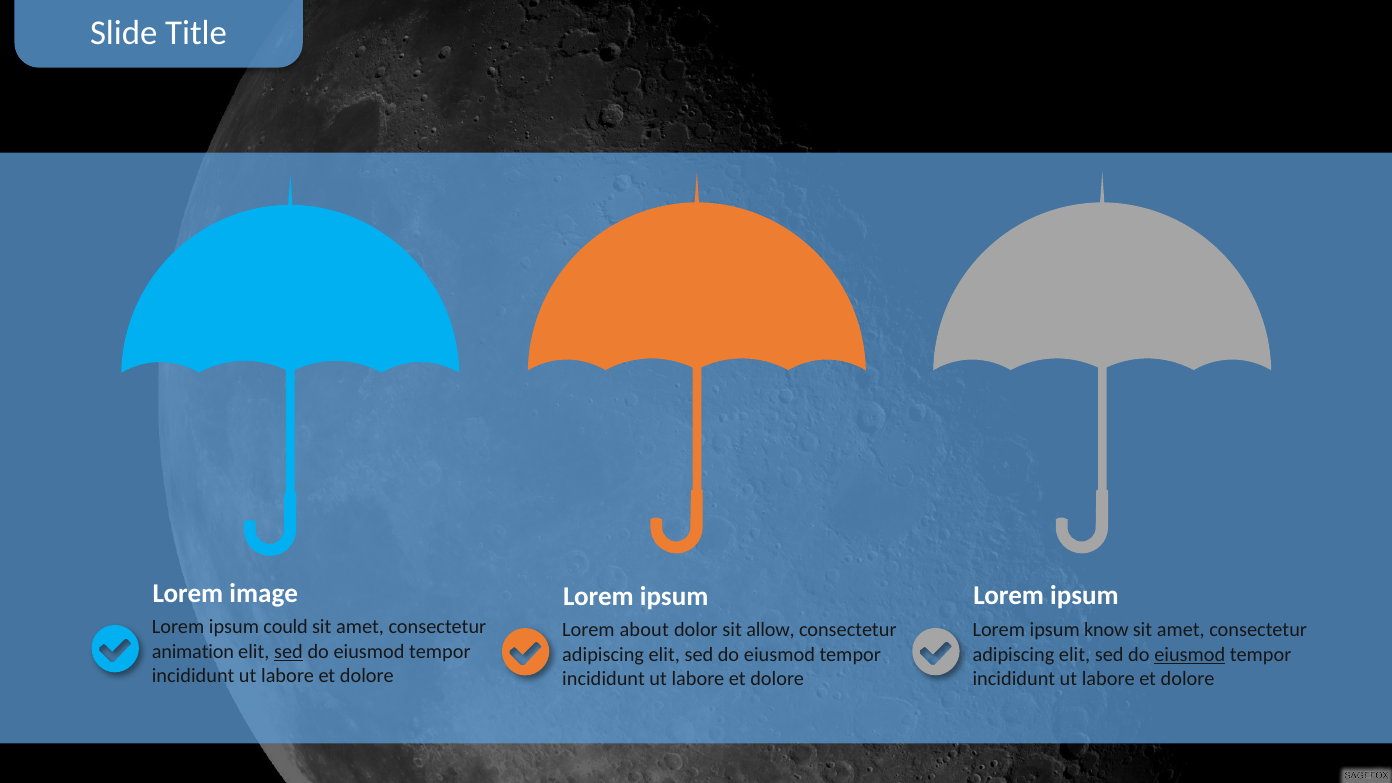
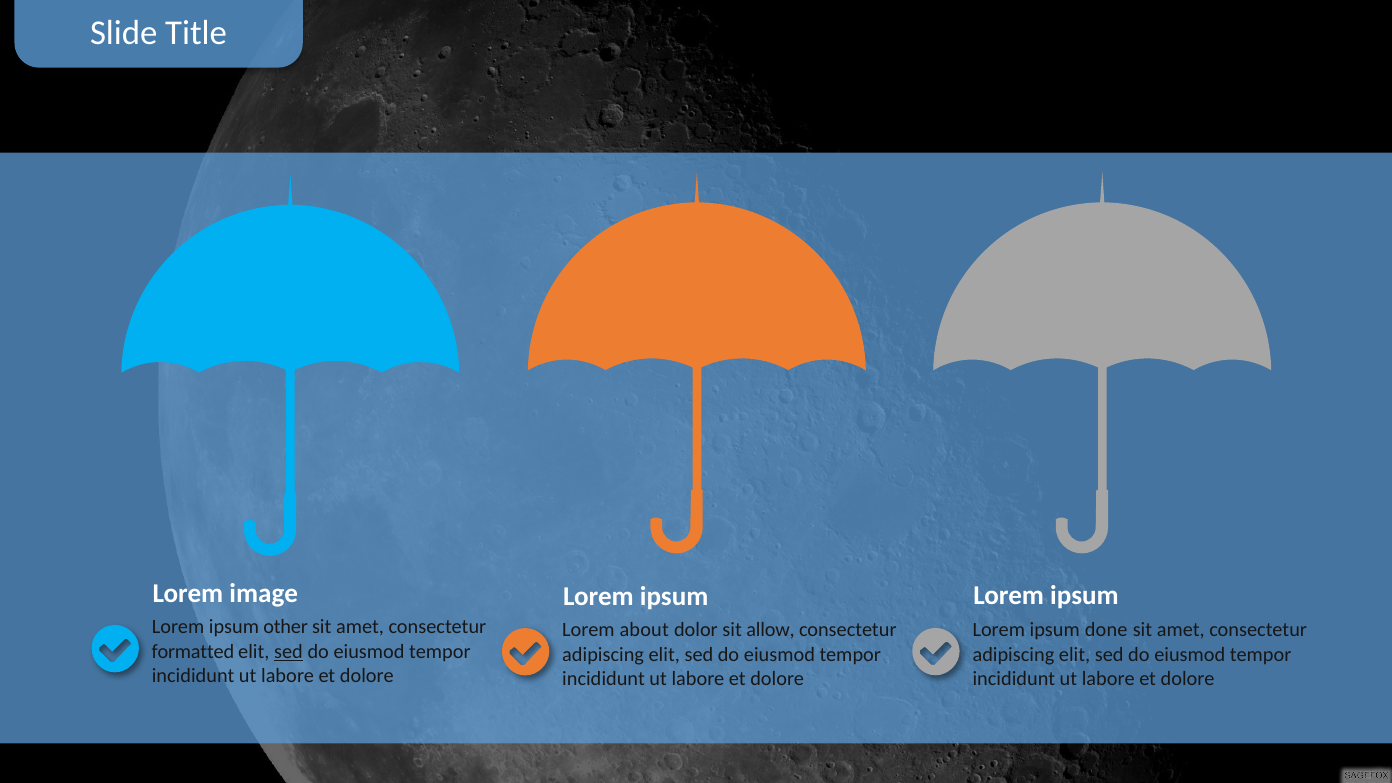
could: could -> other (286, 627)
know: know -> done (1106, 630)
animation: animation -> formatted (193, 652)
eiusmod underline: present -> none (1190, 654)
